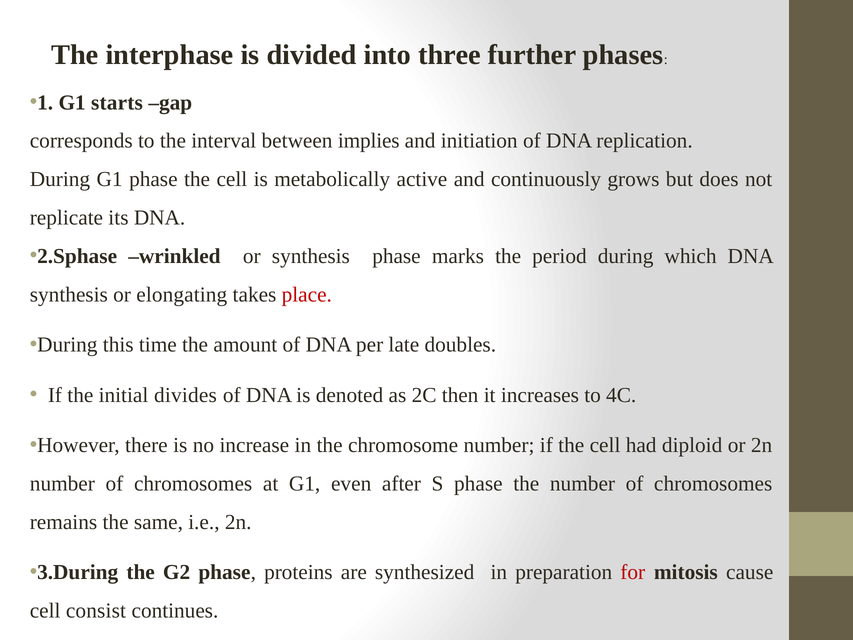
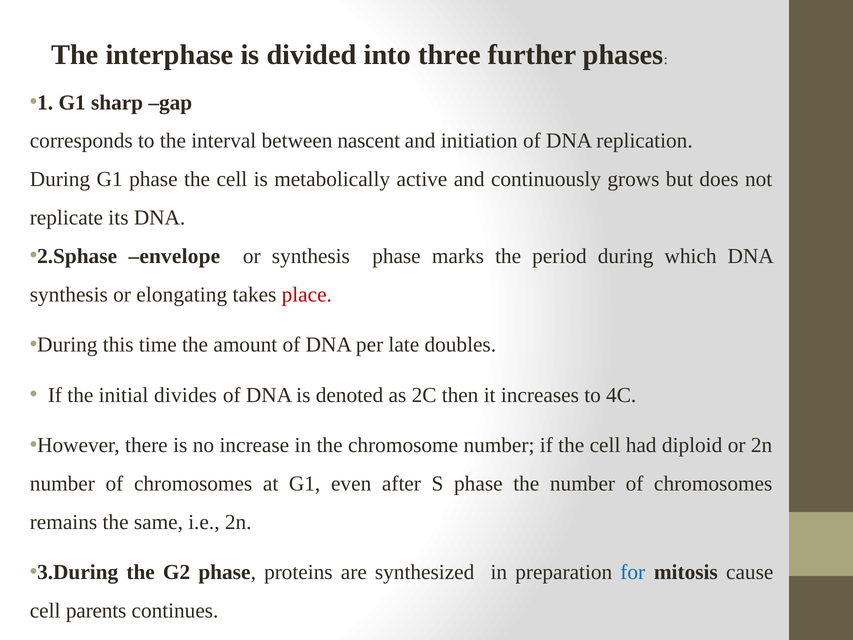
starts: starts -> sharp (117, 102)
implies: implies -> nascent (369, 141)
wrinkled: wrinkled -> envelope (174, 256)
for colour: red -> blue (633, 572)
consist: consist -> parents (96, 610)
